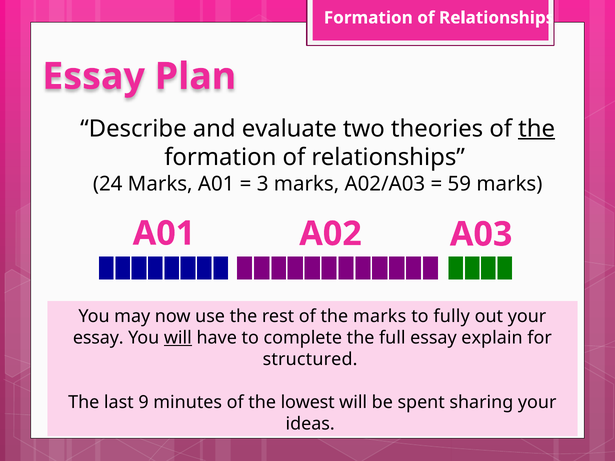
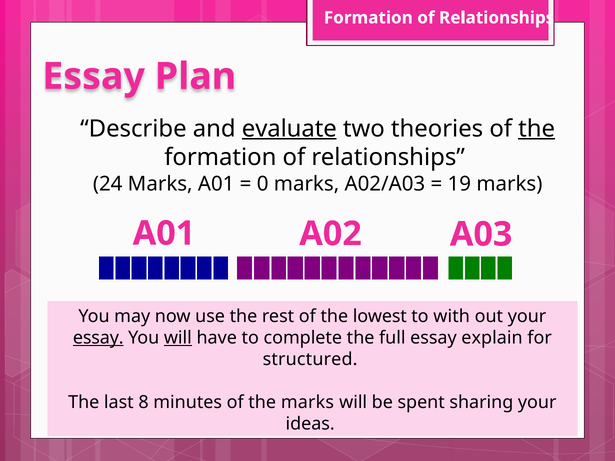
evaluate underline: none -> present (289, 129)
3: 3 -> 0 (263, 184)
59: 59 -> 19 (459, 184)
the marks: marks -> lowest (380, 316)
fully: fully -> with (452, 316)
essay underline: none -> present (98, 338)
9: 9 -> 8 (144, 402)
the lowest: lowest -> marks (307, 402)
